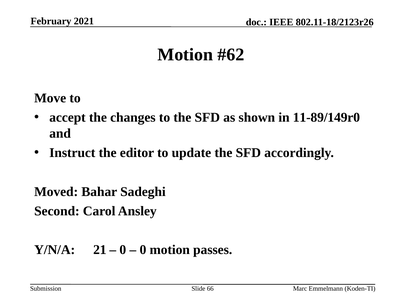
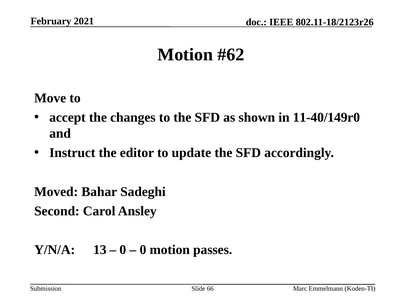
11-89/149r0: 11-89/149r0 -> 11-40/149r0 (326, 118)
21: 21 -> 13 (100, 250)
